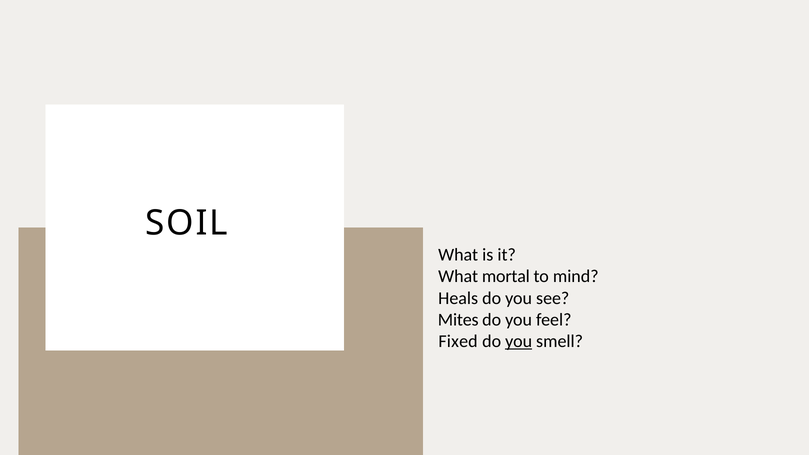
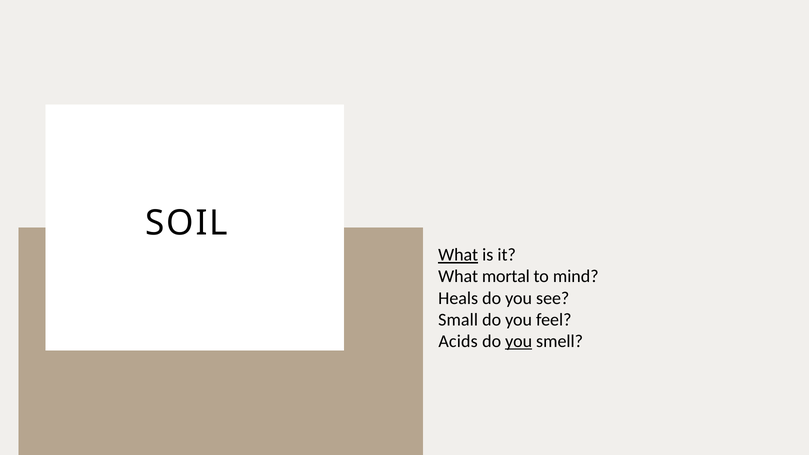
What underline: none -> present (458, 255)
Mites: Mites -> Small (458, 320)
Fixed: Fixed -> Acids (458, 341)
